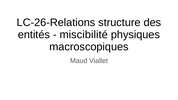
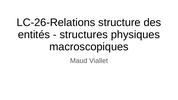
miscibilité: miscibilité -> structures (84, 35)
